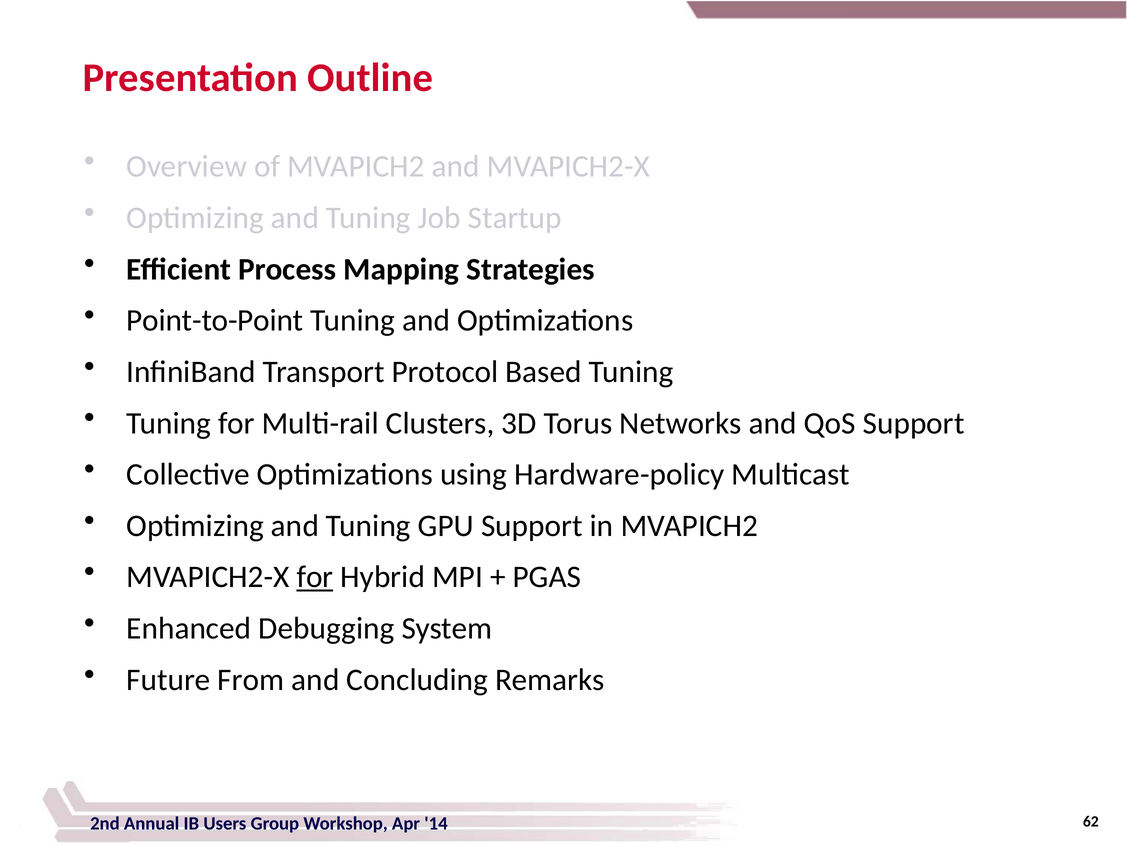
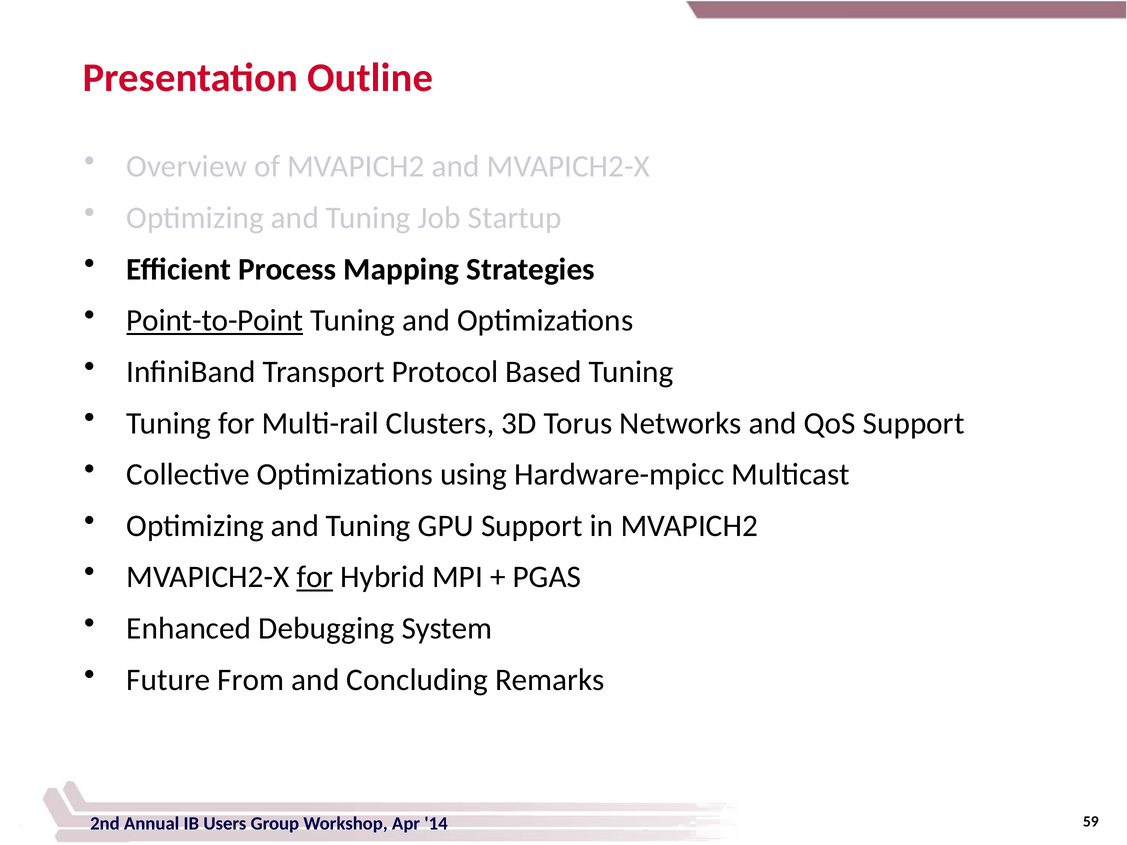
Point-to-Point underline: none -> present (215, 321)
Hardware-policy: Hardware-policy -> Hardware-mpicc (619, 475)
62: 62 -> 59 (1091, 822)
